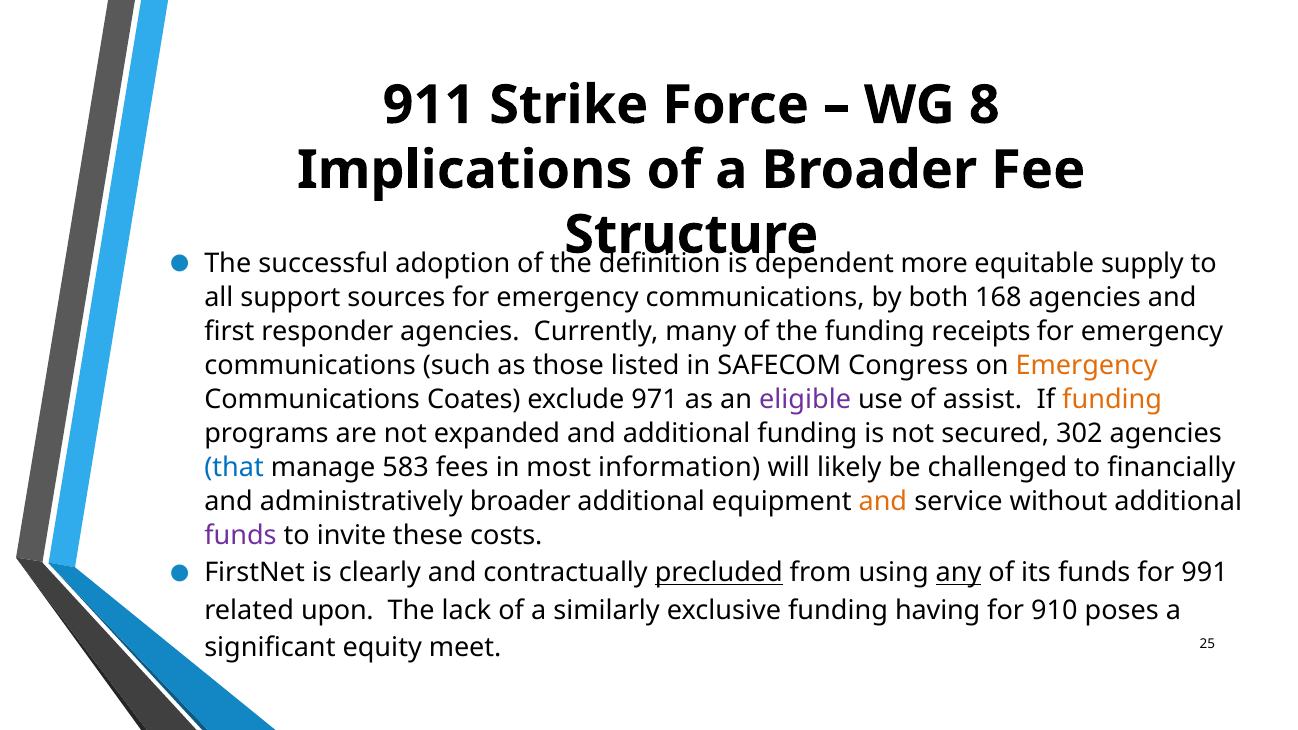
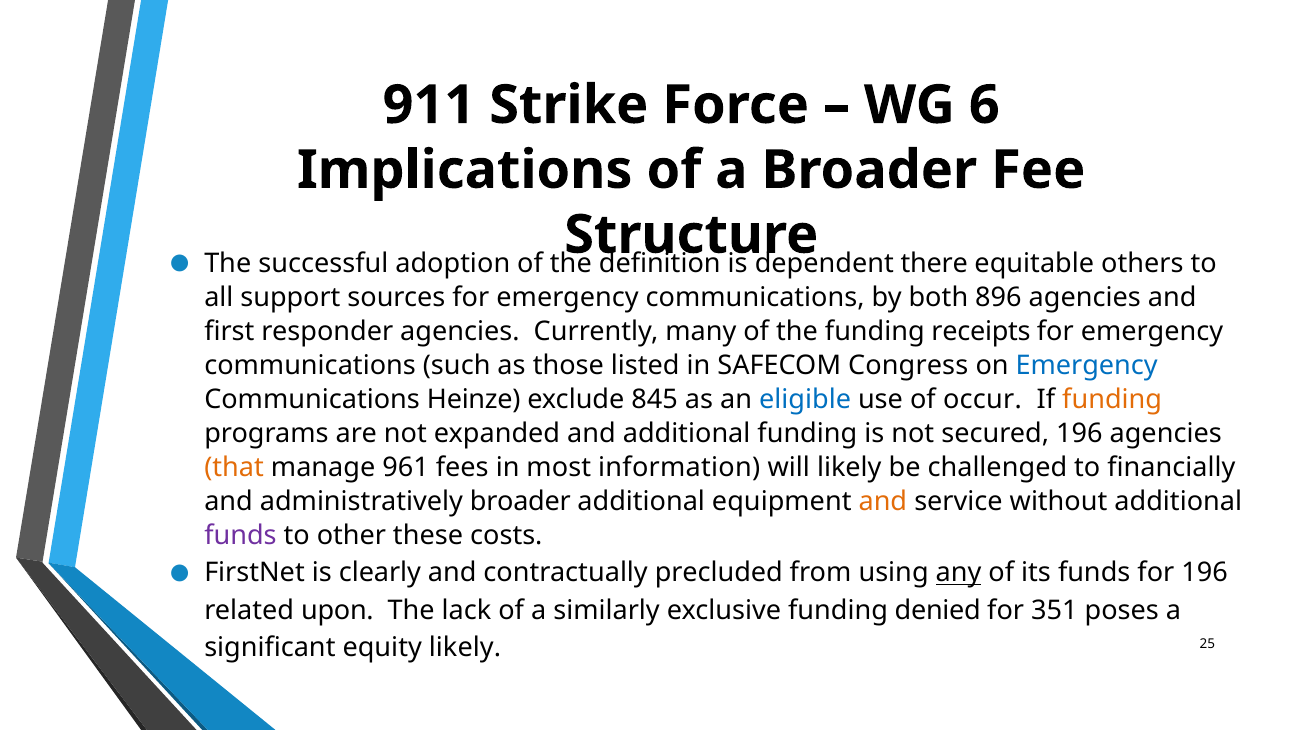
8: 8 -> 6 (984, 105)
more: more -> there (934, 263)
supply: supply -> others (1142, 263)
168: 168 -> 896 (998, 297)
Emergency colour: orange -> blue (1087, 365)
Coates: Coates -> Heinze (474, 400)
971: 971 -> 845 (655, 400)
eligible colour: purple -> blue (805, 400)
assist: assist -> occur (983, 400)
secured 302: 302 -> 196 (1079, 434)
that colour: blue -> orange (234, 468)
583: 583 -> 961 (406, 468)
invite: invite -> other (351, 536)
precluded underline: present -> none (719, 573)
for 991: 991 -> 196 (1205, 573)
having: having -> denied (938, 610)
910: 910 -> 351 (1054, 610)
equity meet: meet -> likely (465, 648)
